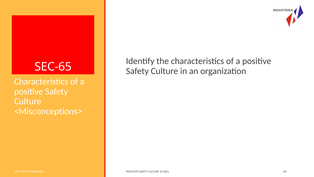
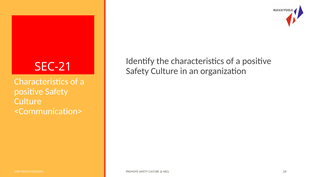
SEC-65: SEC-65 -> SEC-21 (53, 67)
<Misconceptions>: <Misconceptions> -> <Communication> (48, 111)
